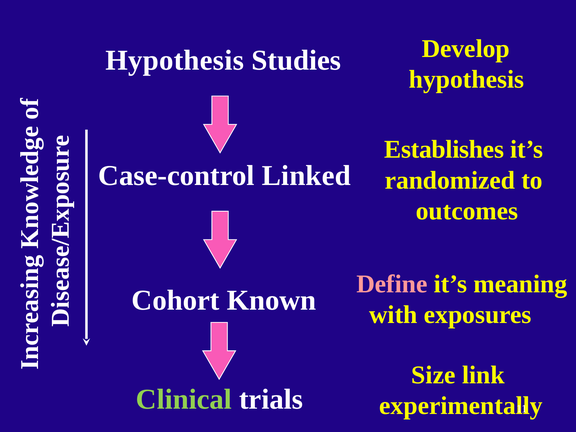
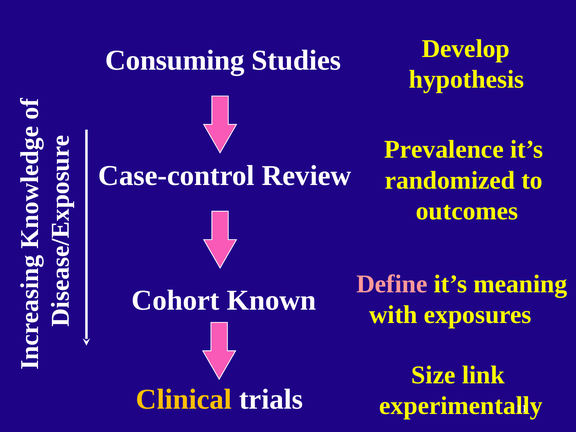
Hypothesis: Hypothesis -> Consuming (175, 60)
Establishes: Establishes -> Prevalence (444, 150)
Linked: Linked -> Review (306, 176)
Clinical colour: light green -> yellow (184, 399)
